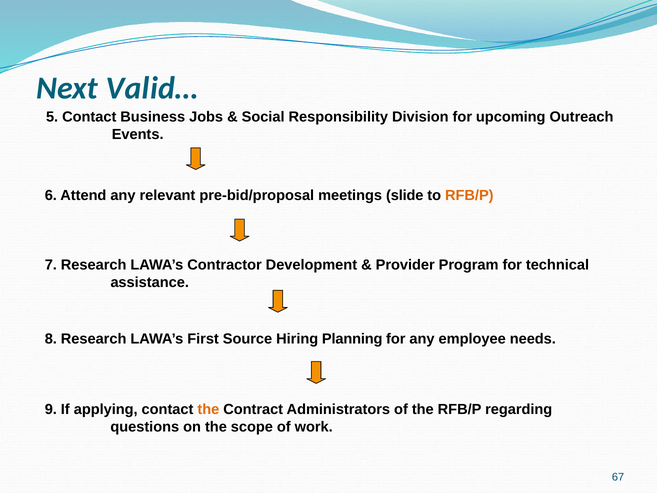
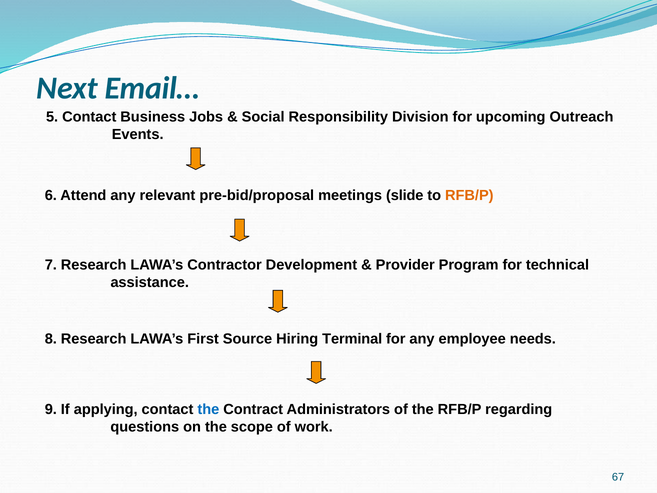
Valid…: Valid… -> Email… (152, 88)
Planning: Planning -> Terminal (352, 339)
the colour: orange -> blue (208, 409)
